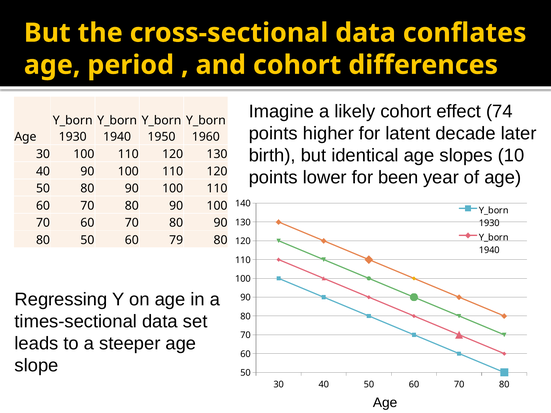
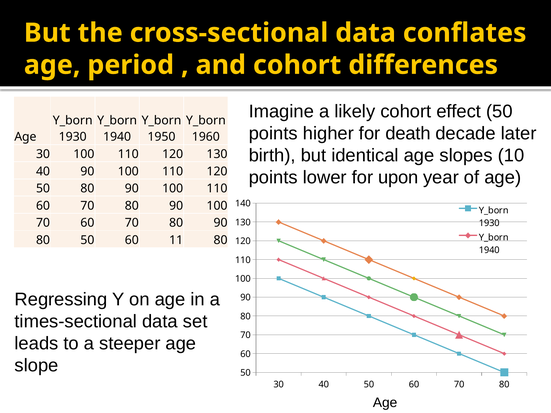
effect 74: 74 -> 50 (499, 111)
latent: latent -> death (408, 133)
been: been -> upon (398, 178)
79: 79 -> 11 (176, 240)
